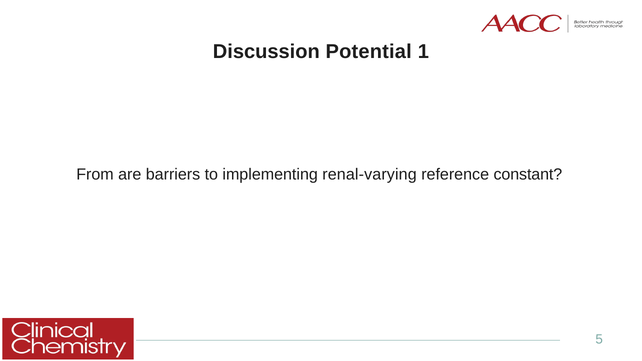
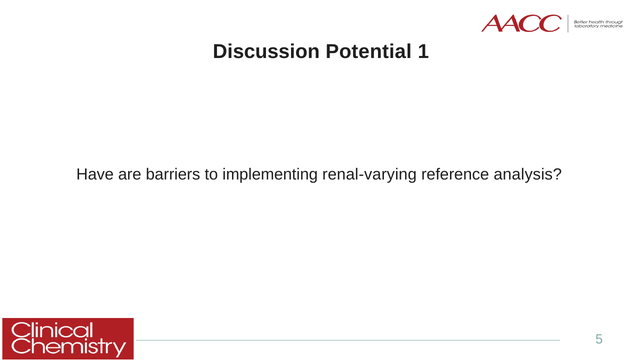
From: From -> Have (95, 175)
constant: constant -> analysis (528, 175)
